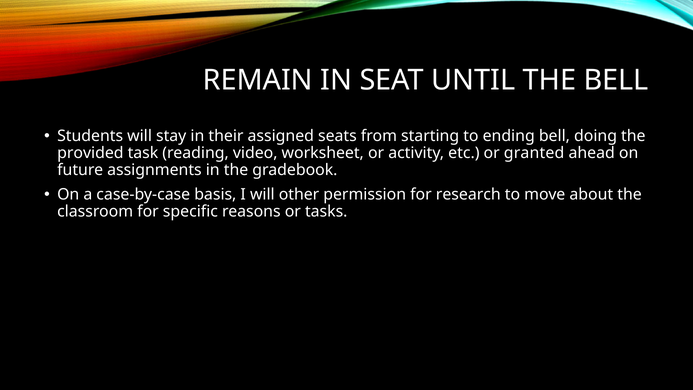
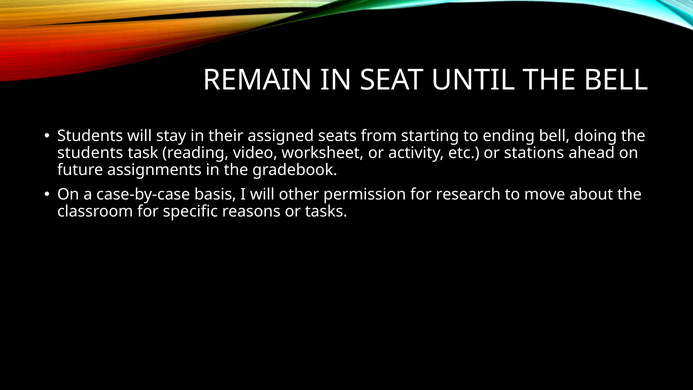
provided: provided -> students (90, 153)
granted: granted -> stations (534, 153)
